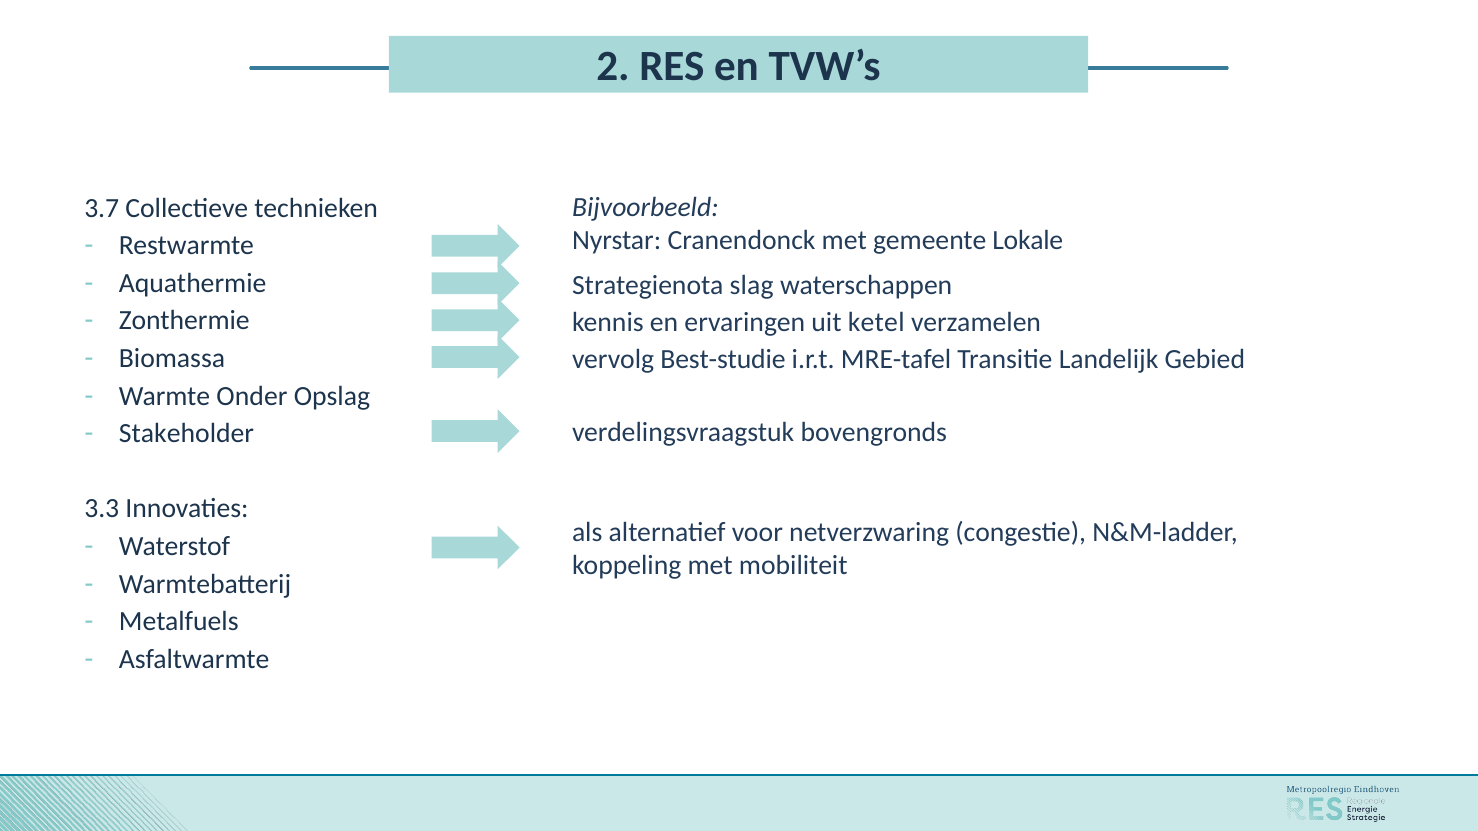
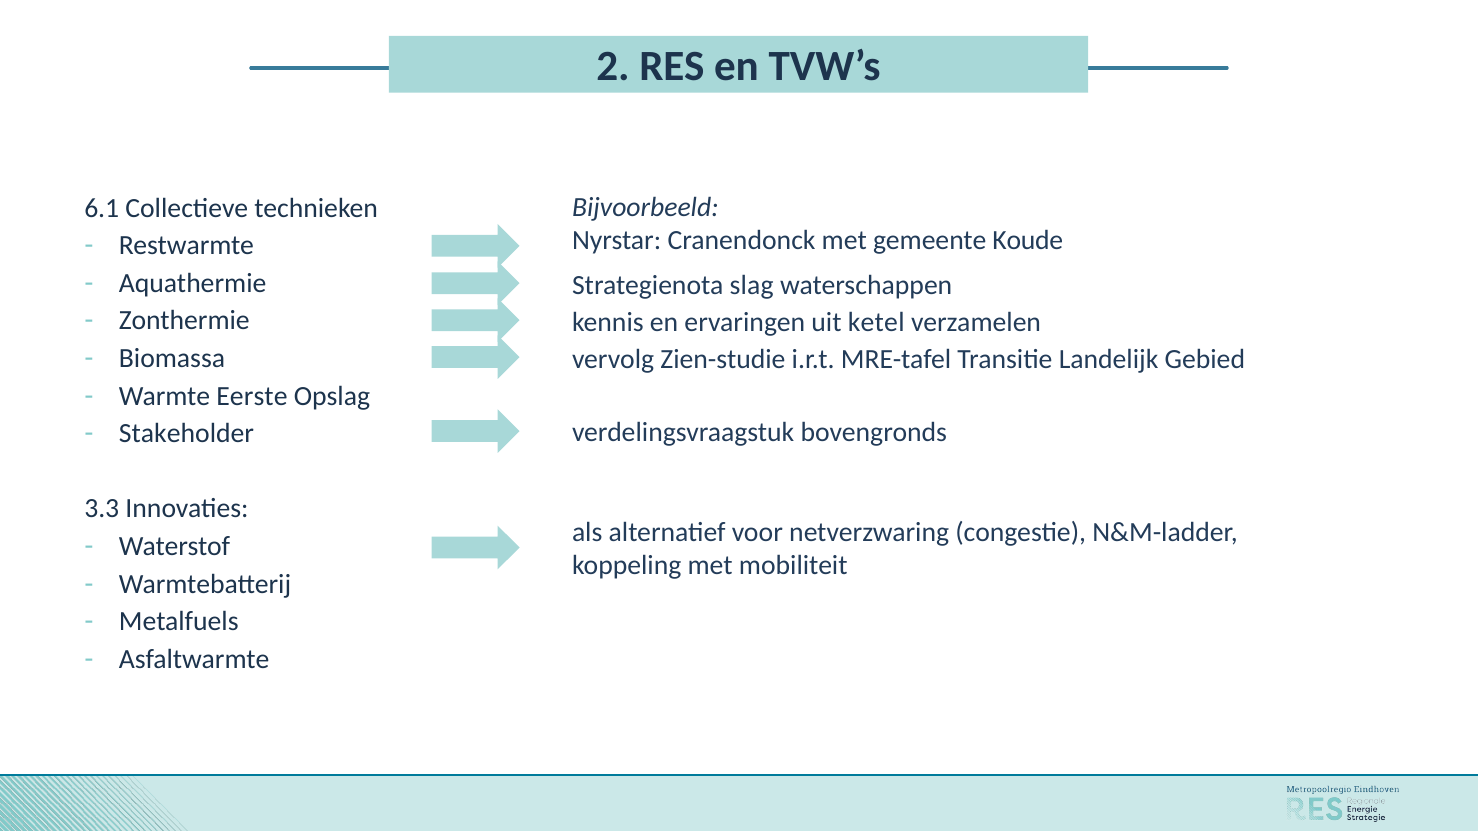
3.7: 3.7 -> 6.1 (102, 208)
Lokale: Lokale -> Koude (1028, 240)
Best-studie: Best-studie -> Zien-studie (723, 360)
Onder: Onder -> Eerste (252, 396)
